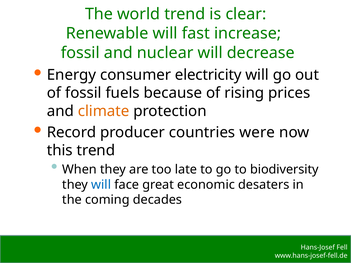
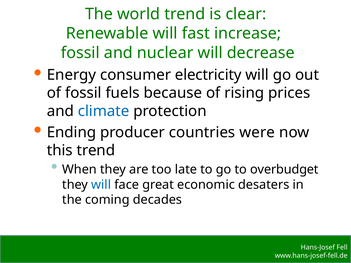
climate colour: orange -> blue (104, 111)
Record: Record -> Ending (72, 132)
biodiversity: biodiversity -> overbudget (284, 170)
